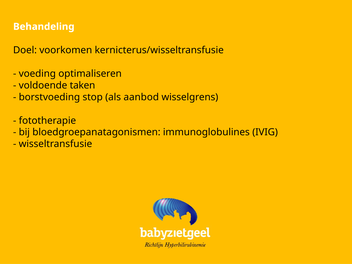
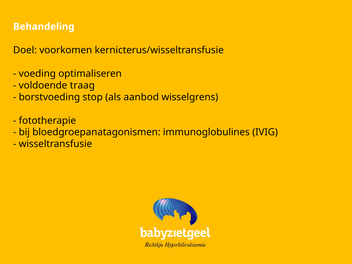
taken: taken -> traag (82, 85)
